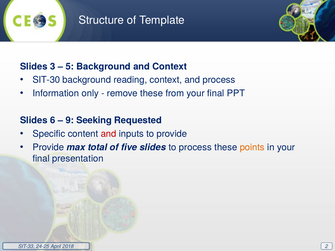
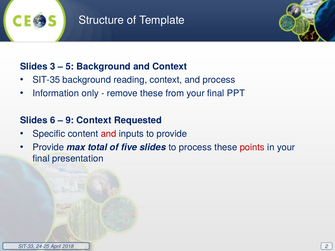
SIT-30: SIT-30 -> SIT-35 (46, 80)
9 Seeking: Seeking -> Context (94, 120)
points colour: orange -> red (252, 147)
